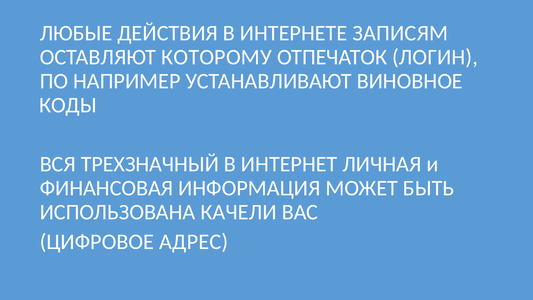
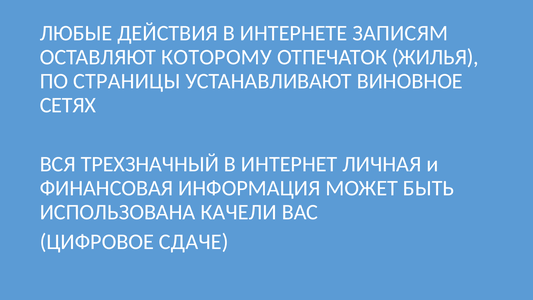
ЛОГИН: ЛОГИН -> ЖИЛЬЯ (435, 57)
НАПРИМЕР: НАПРИМЕР -> СТРАНИЦЫ (127, 81)
КОДЫ: КОДЫ -> СЕТЯХ (68, 105)
АДРЕС: АДРЕС -> СДАЧЕ (194, 242)
